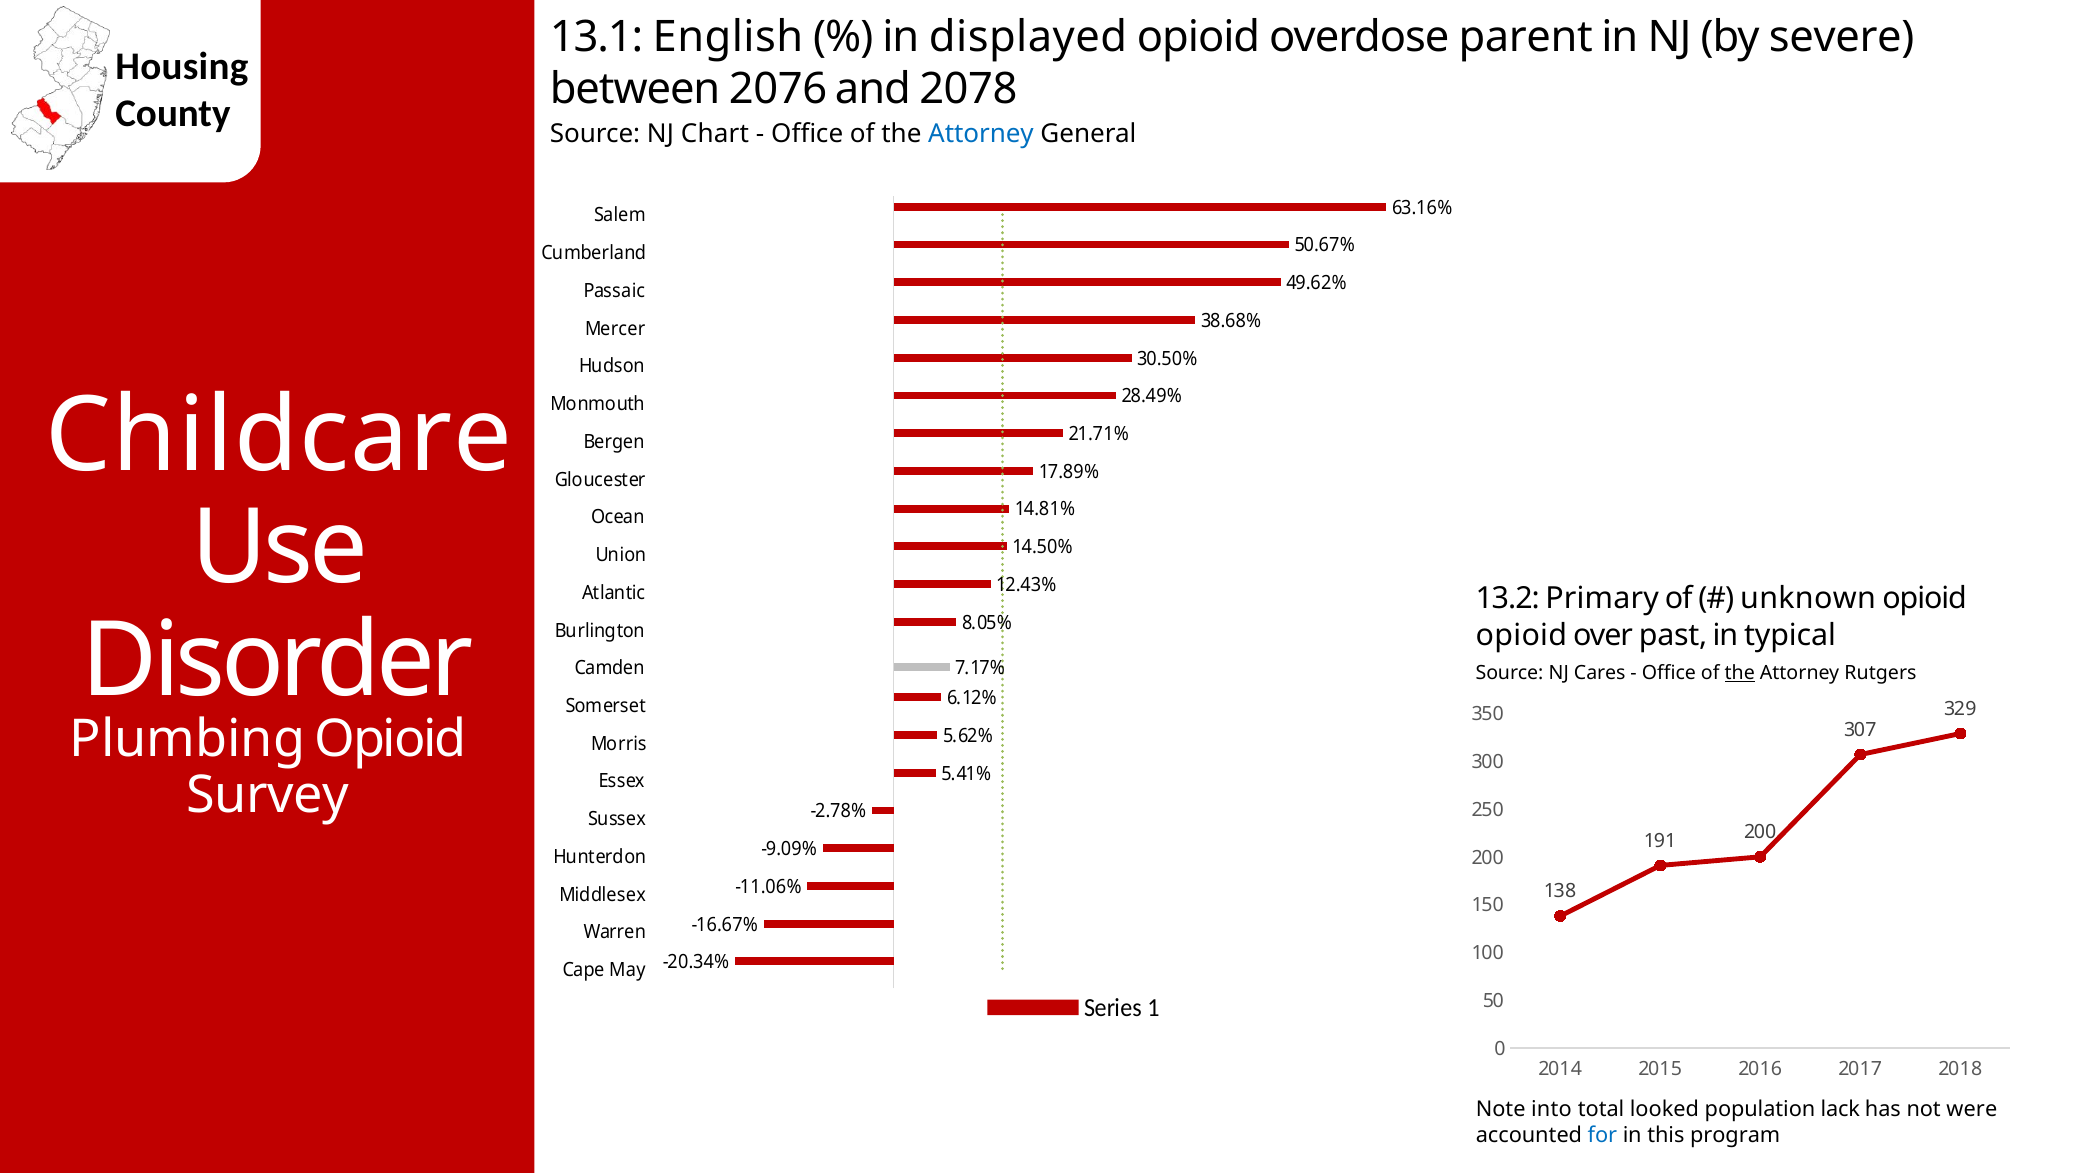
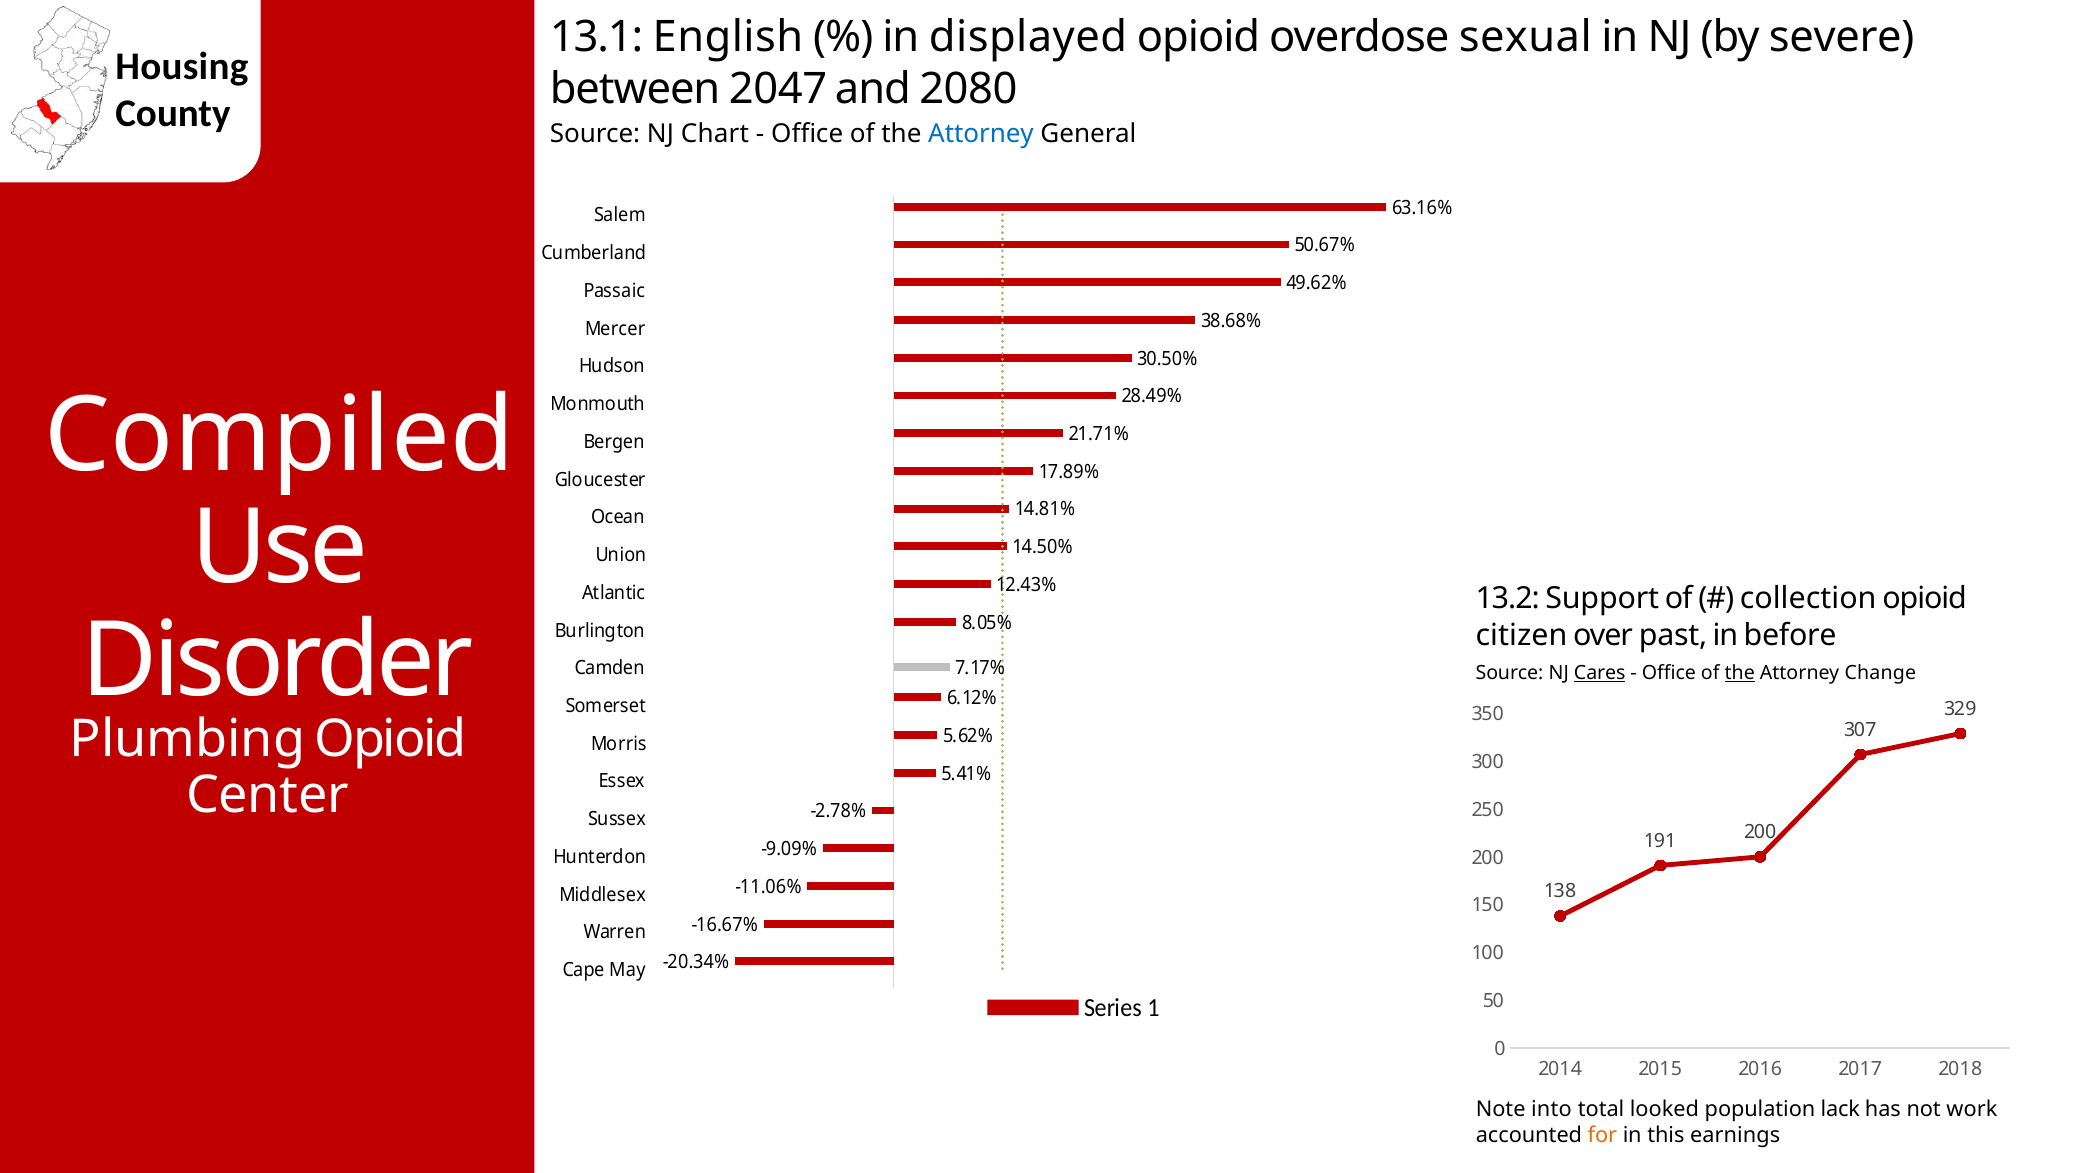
parent: parent -> sexual (1525, 37)
2076: 2076 -> 2047 (778, 89)
2078: 2078 -> 2080 (968, 89)
Childcare: Childcare -> Compiled (280, 436)
Primary: Primary -> Support (1602, 599)
unknown: unknown -> collection (1808, 599)
opioid: opioid -> citizen (1521, 636)
typical: typical -> before (1790, 636)
Cares underline: none -> present (1600, 673)
Rutgers: Rutgers -> Change (1880, 673)
Survey: Survey -> Center (267, 796)
were: were -> work (1972, 1110)
for colour: blue -> orange (1602, 1136)
program: program -> earnings (1735, 1136)
